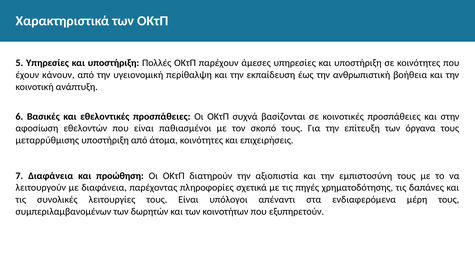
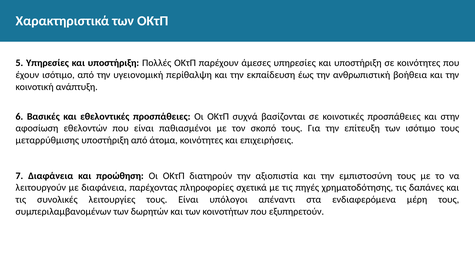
έχουν κάνουν: κάνουν -> ισότιμο (58, 75)
των όργανα: όργανα -> ισότιμο (420, 128)
